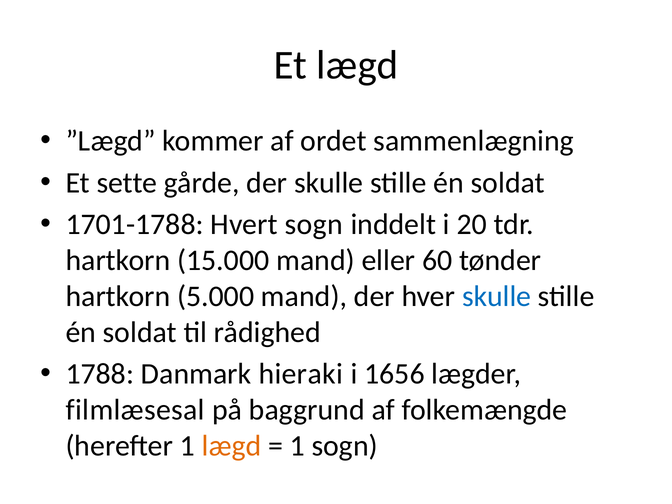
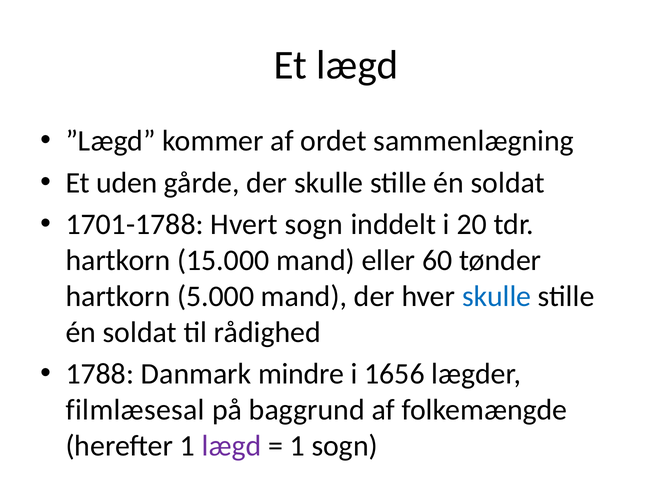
sette: sette -> uden (127, 183)
hieraki: hieraki -> mindre (301, 374)
lægd colour: orange -> purple (231, 446)
